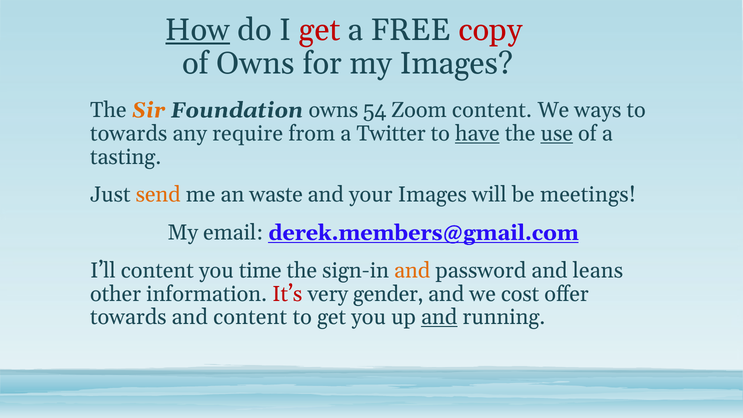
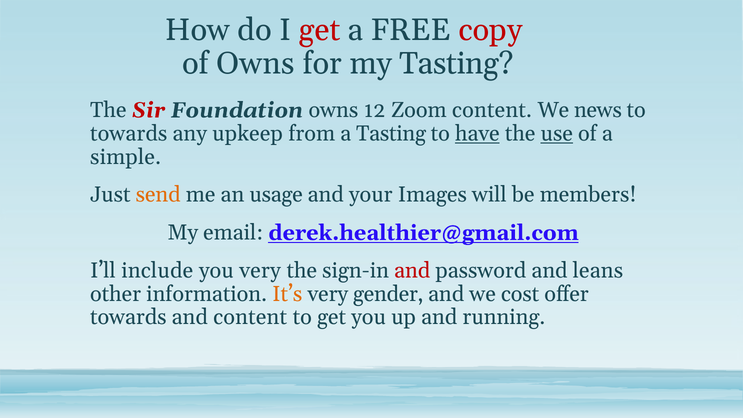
How underline: present -> none (198, 30)
my Images: Images -> Tasting (456, 64)
Sir colour: orange -> red (149, 110)
54: 54 -> 12 (375, 110)
ways: ways -> news (598, 110)
require: require -> upkeep (248, 134)
a Twitter: Twitter -> Tasting (391, 134)
tasting: tasting -> simple (126, 157)
waste: waste -> usage (276, 194)
meetings: meetings -> members (588, 194)
derek.members@gmail.com: derek.members@gmail.com -> derek.healthier@gmail.com (423, 233)
I’ll content: content -> include (157, 270)
you time: time -> very (260, 270)
and colour: orange -> red (412, 270)
It’s colour: red -> orange (287, 294)
and underline: present -> none (439, 317)
